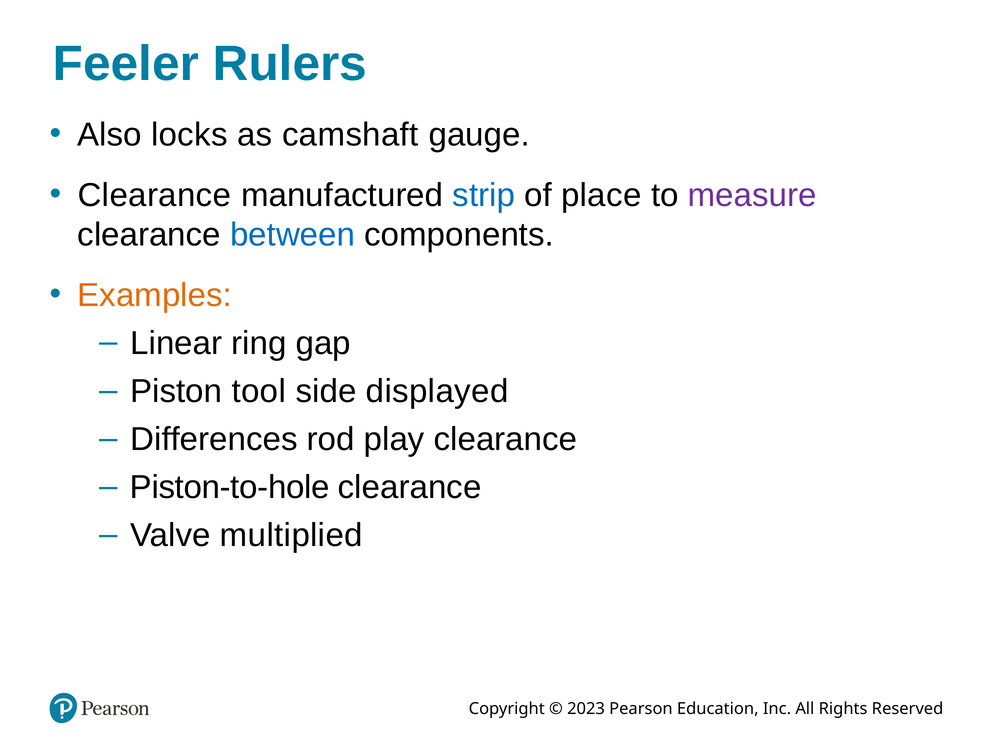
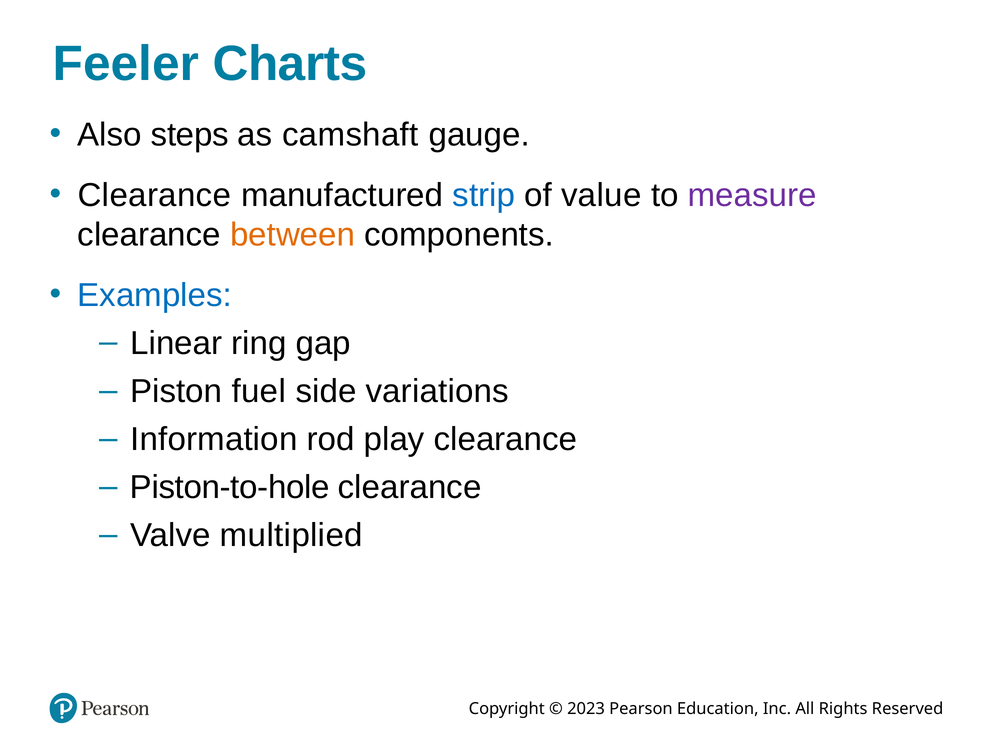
Rulers: Rulers -> Charts (290, 64)
locks: locks -> steps (190, 135)
place: place -> value (601, 195)
between colour: blue -> orange (293, 235)
Examples colour: orange -> blue (155, 295)
tool: tool -> fuel (259, 391)
displayed: displayed -> variations (437, 391)
Differences: Differences -> Information (214, 439)
